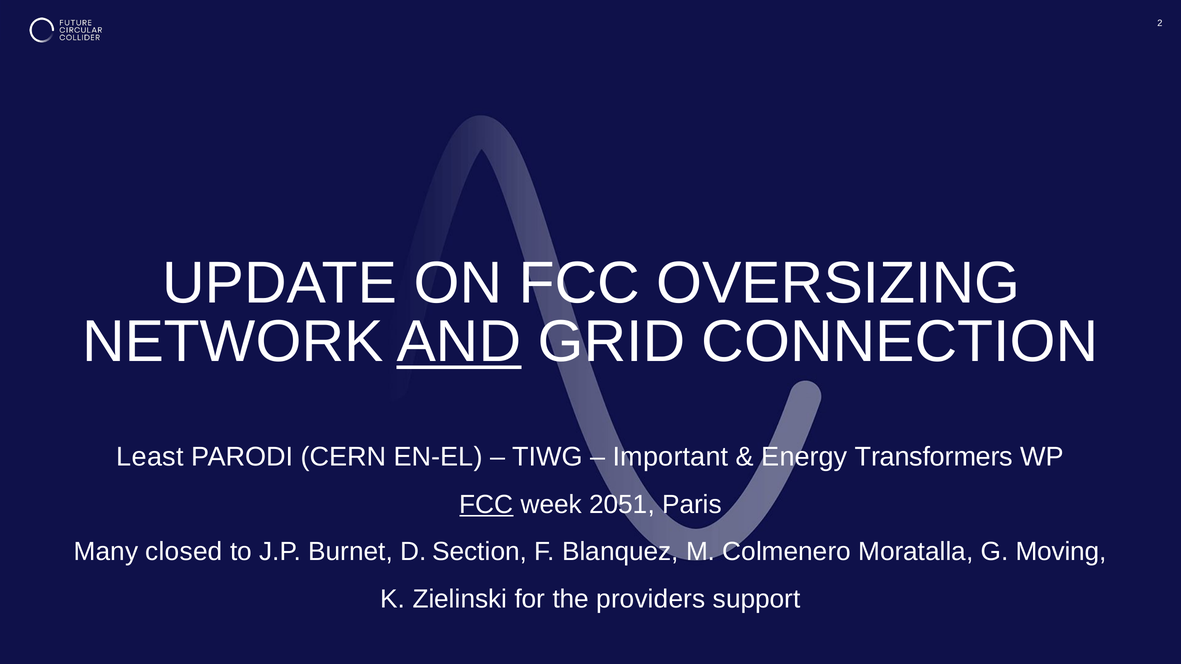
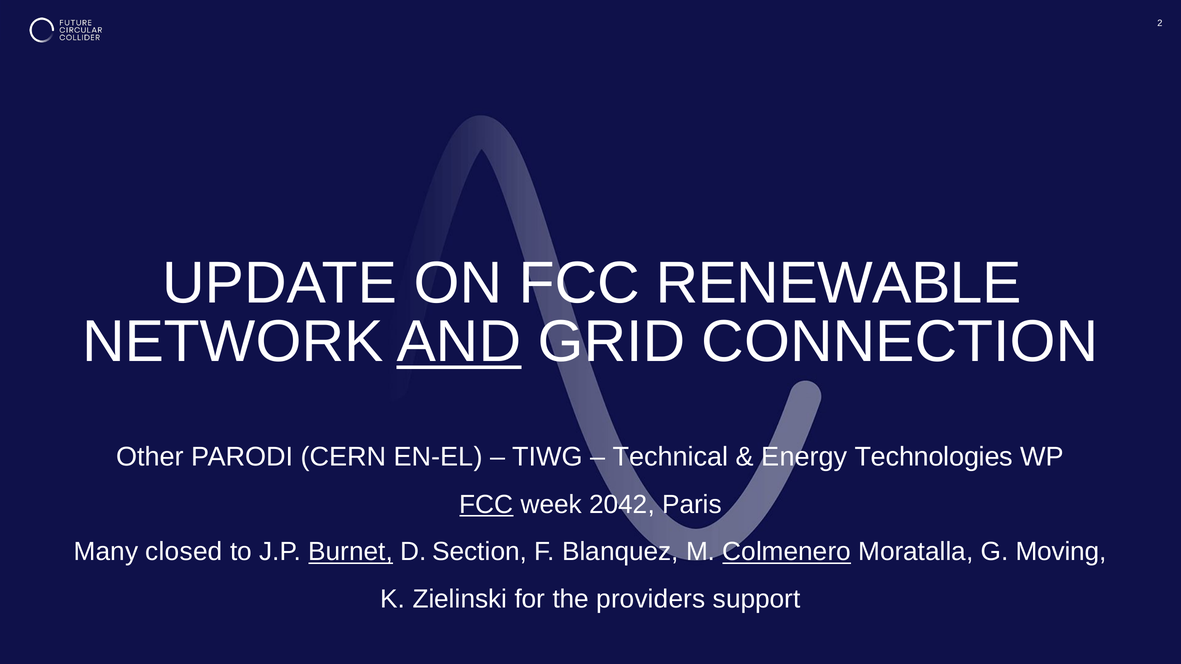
OVERSIZING: OVERSIZING -> RENEWABLE (839, 284)
Least: Least -> Other (150, 457)
Important: Important -> Technical (671, 457)
Transformers: Transformers -> Technologies (934, 457)
2051: 2051 -> 2042 (622, 505)
Burnet underline: none -> present (351, 552)
Colmenero underline: none -> present (787, 552)
